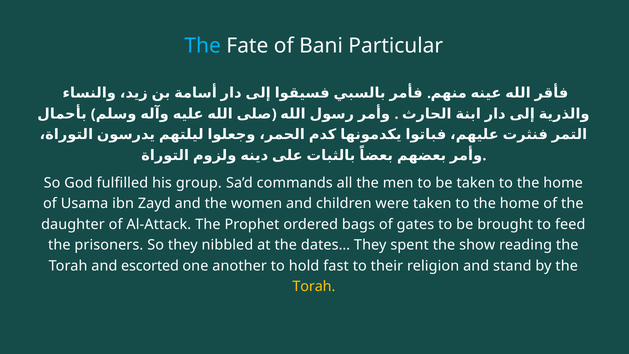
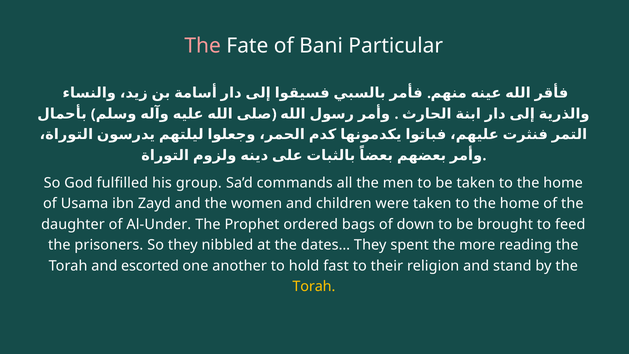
The colour: light blue -> pink (203, 46)
Al-Attack: Al-Attack -> Al-Under (159, 224)
gates: gates -> down (415, 224)
show: show -> more (477, 245)
